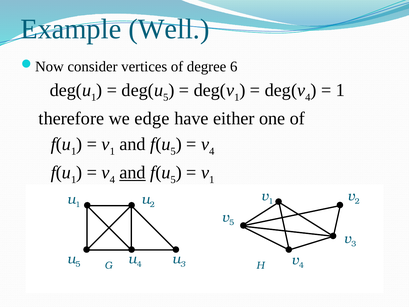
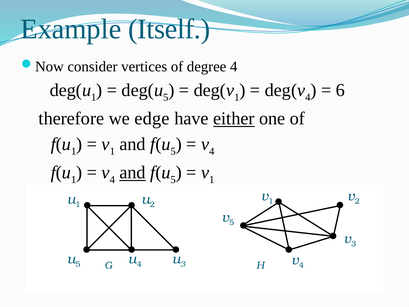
Well: Well -> Itself (169, 29)
degree 6: 6 -> 4 (234, 66)
1: 1 -> 6 (340, 90)
either underline: none -> present (234, 119)
